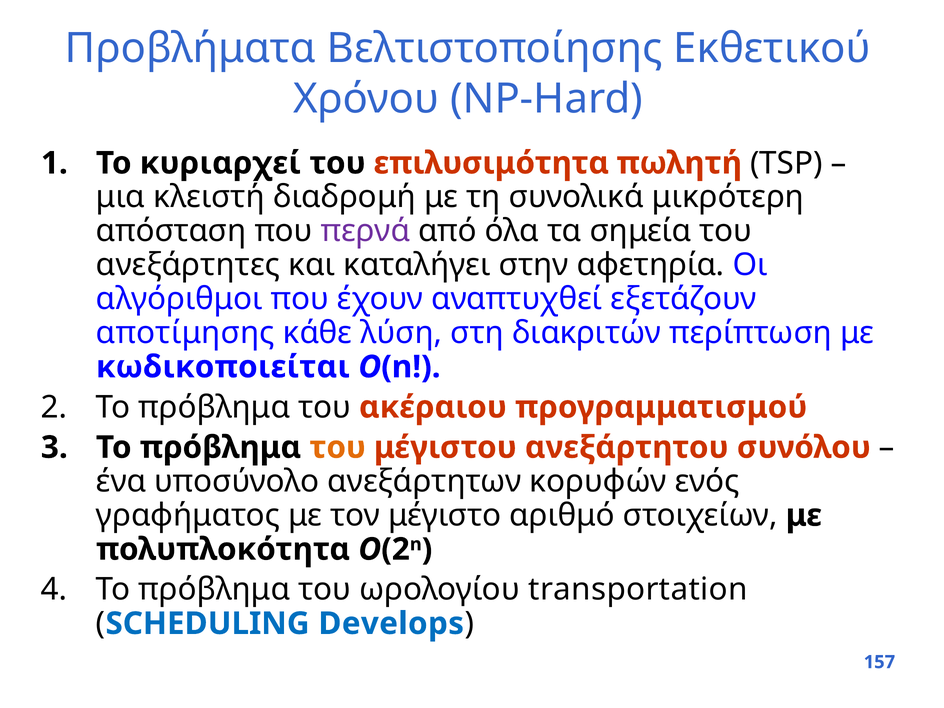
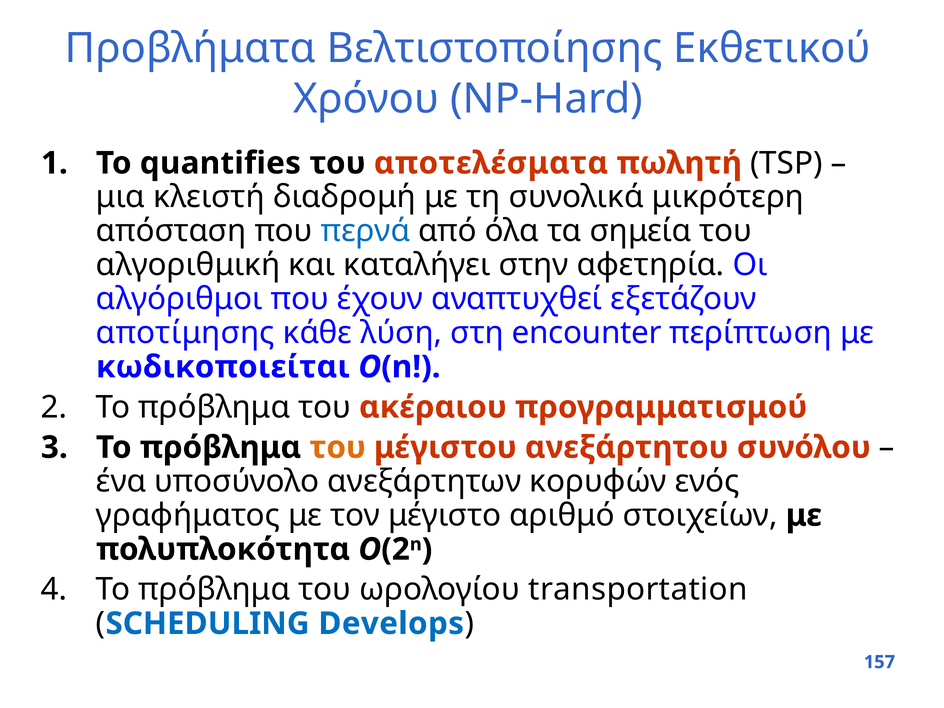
κυριαρχεί: κυριαρχεί -> quantifies (220, 163)
επιλυσιμότητα: επιλυσιμότητα -> αποτελέσματα (491, 163)
περνά colour: purple -> blue (365, 231)
ανεξάρτητες: ανεξάρτητες -> αλγοριθμική (188, 265)
διακριτών: διακριτών -> encounter (587, 333)
